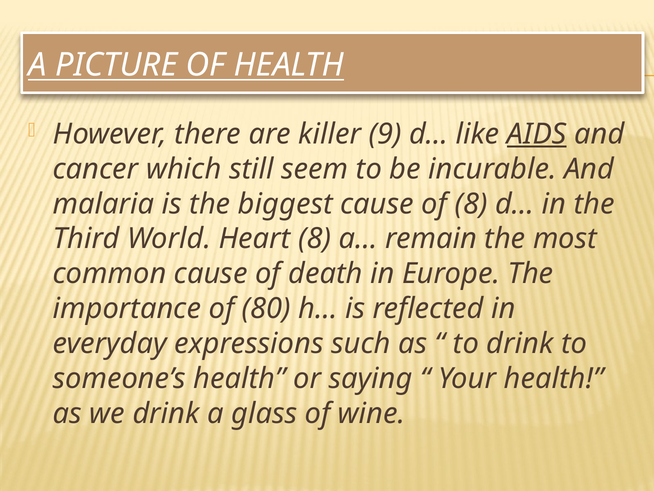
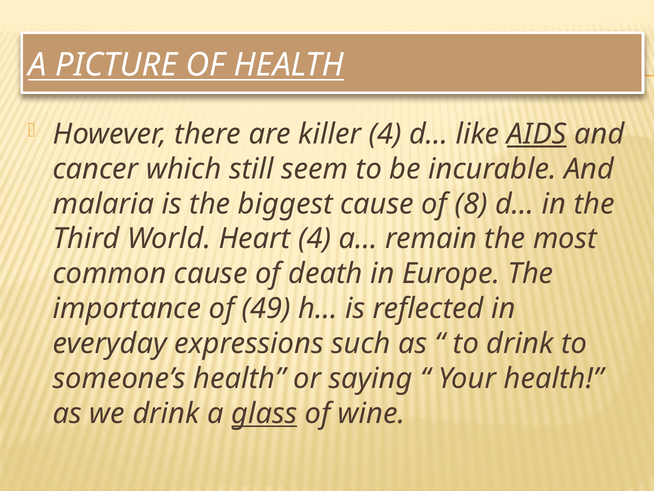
killer 9: 9 -> 4 (385, 134)
Heart 8: 8 -> 4 (315, 239)
80: 80 -> 49 (266, 308)
glass underline: none -> present (264, 413)
